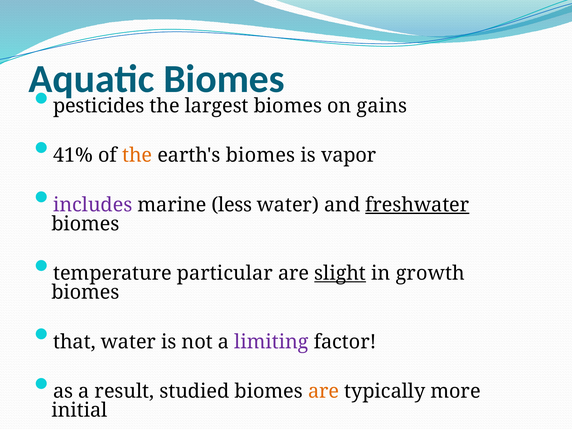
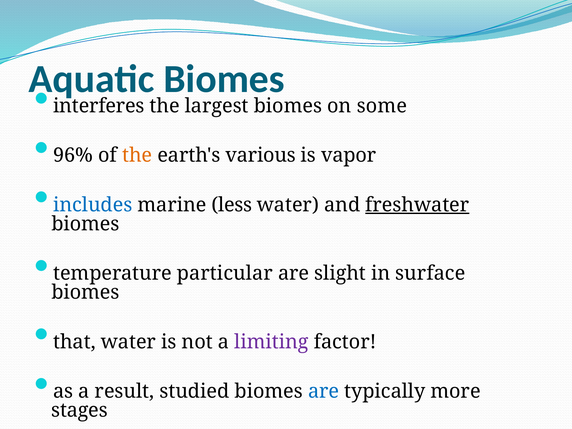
pesticides: pesticides -> interferes (99, 106)
gains: gains -> some (382, 106)
41%: 41% -> 96% (73, 155)
earth's biomes: biomes -> various (261, 155)
includes colour: purple -> blue (93, 205)
slight underline: present -> none (340, 273)
growth: growth -> surface (430, 273)
are colour: orange -> blue (324, 391)
initial: initial -> stages (79, 410)
